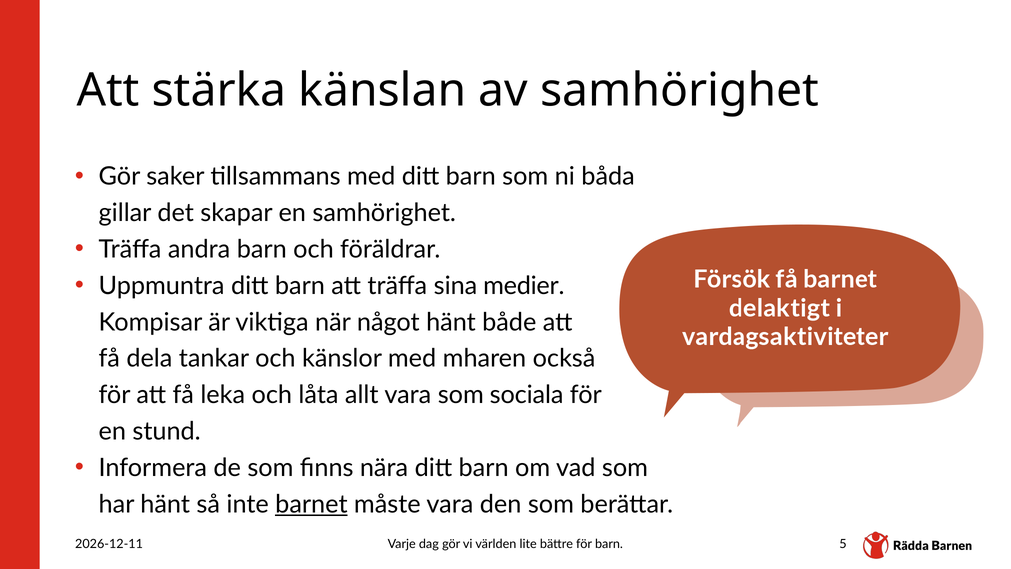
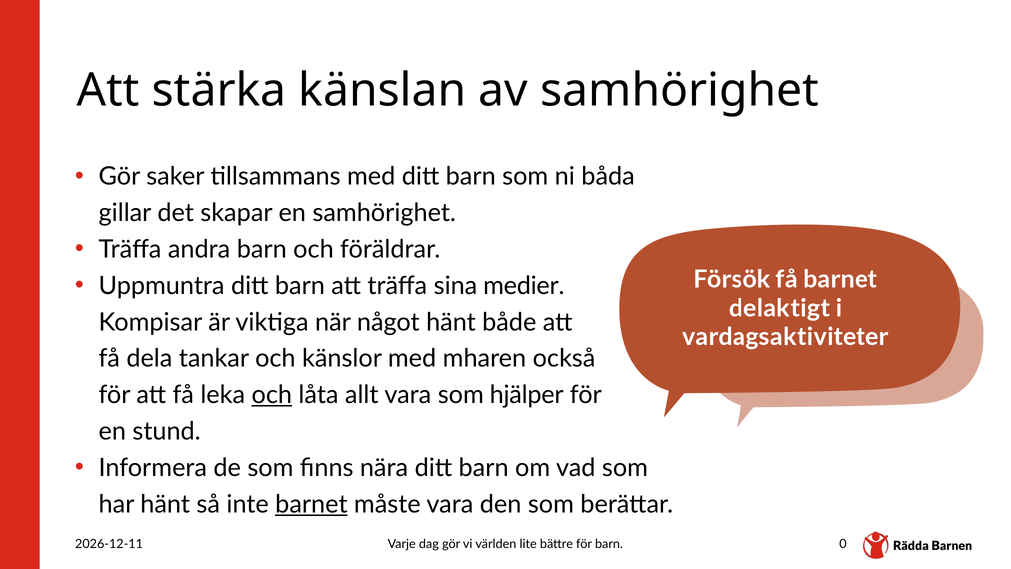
och underline: none -> present (272, 395)
sociala: sociala -> hjälper (527, 395)
5: 5 -> 0 (843, 544)
